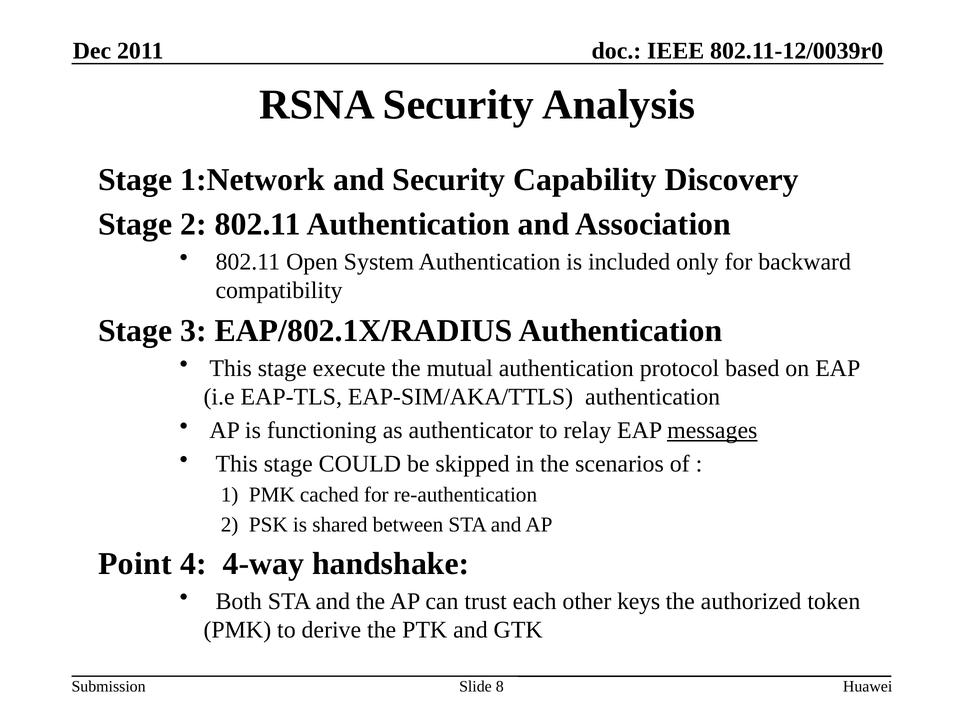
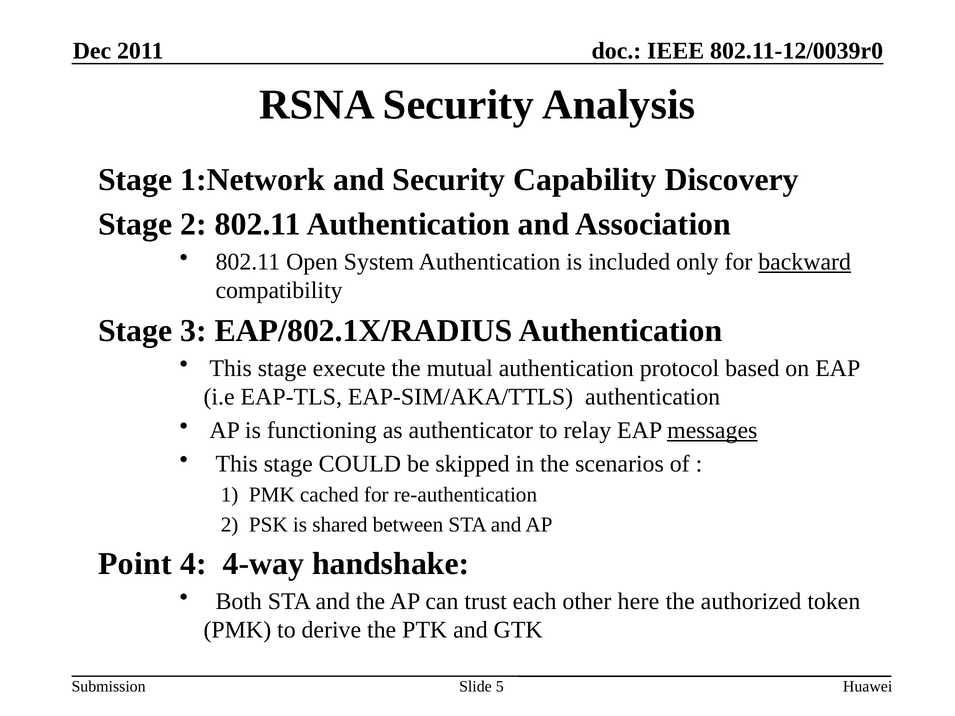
backward underline: none -> present (805, 262)
keys: keys -> here (638, 601)
8: 8 -> 5 (500, 687)
